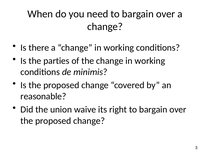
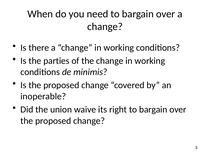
reasonable: reasonable -> inoperable (43, 96)
